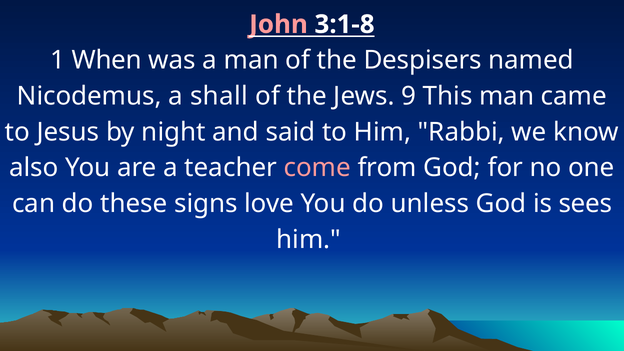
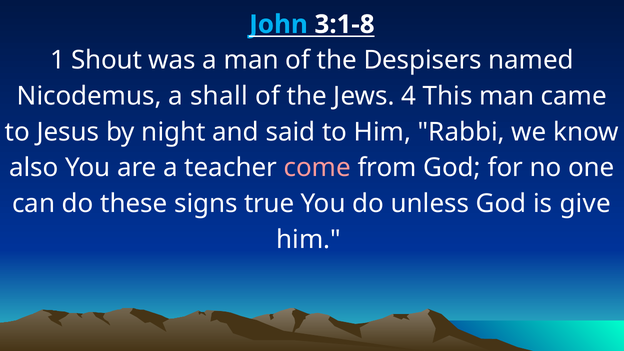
John colour: pink -> light blue (279, 24)
When: When -> Shout (107, 60)
9: 9 -> 4 (409, 96)
love: love -> true (269, 204)
sees: sees -> give (585, 204)
